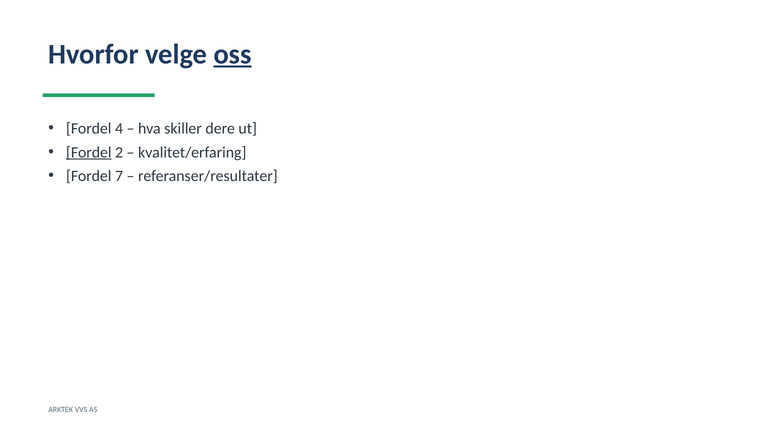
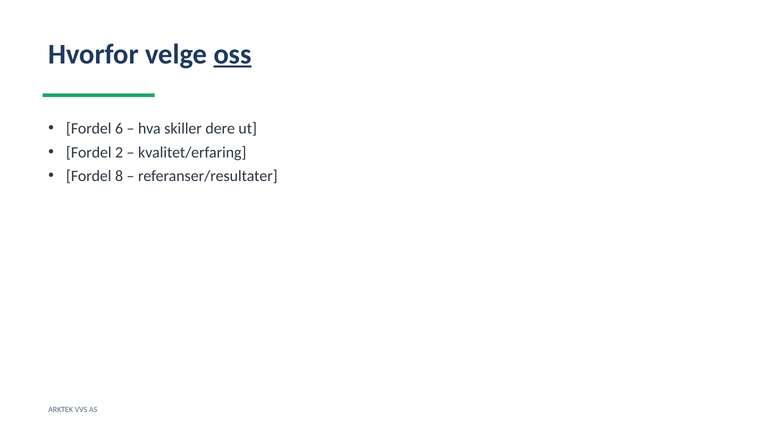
4: 4 -> 6 (119, 129)
Fordel underline: present -> none (89, 152)
7: 7 -> 8 (119, 176)
